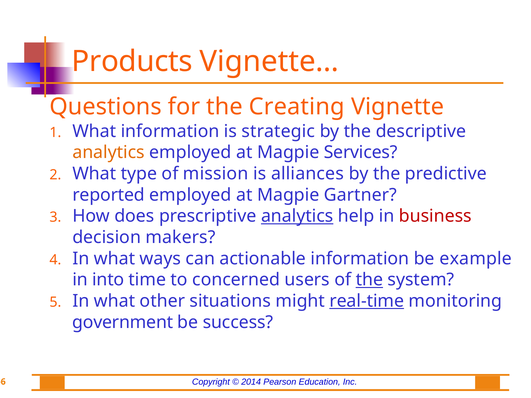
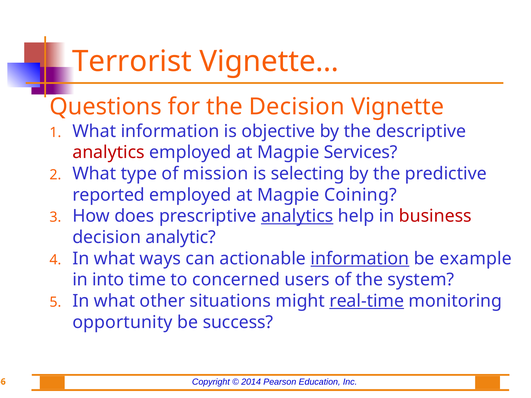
Products: Products -> Terrorist (132, 61)
the Creating: Creating -> Decision (297, 107)
strategic: strategic -> objective (278, 131)
analytics colour: orange -> red (109, 153)
alliances: alliances -> selecting (308, 174)
Gartner: Gartner -> Coining (360, 195)
makers: makers -> analytic (181, 237)
information underline: none -> present (360, 259)
the underline: present -> none (369, 280)
government: government -> opportunity (123, 322)
